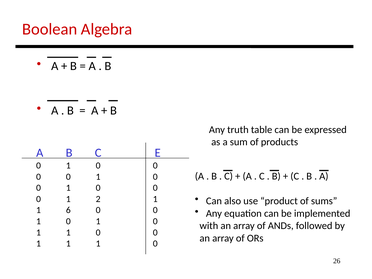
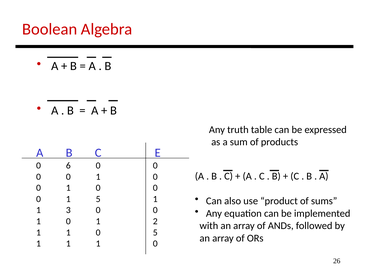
1: 1 -> 6 (68, 166)
1 2: 2 -> 5 (98, 199)
6: 6 -> 3 (68, 210)
1 0 1 0: 0 -> 2 (155, 221)
1 1 0 0: 0 -> 5 (155, 232)
